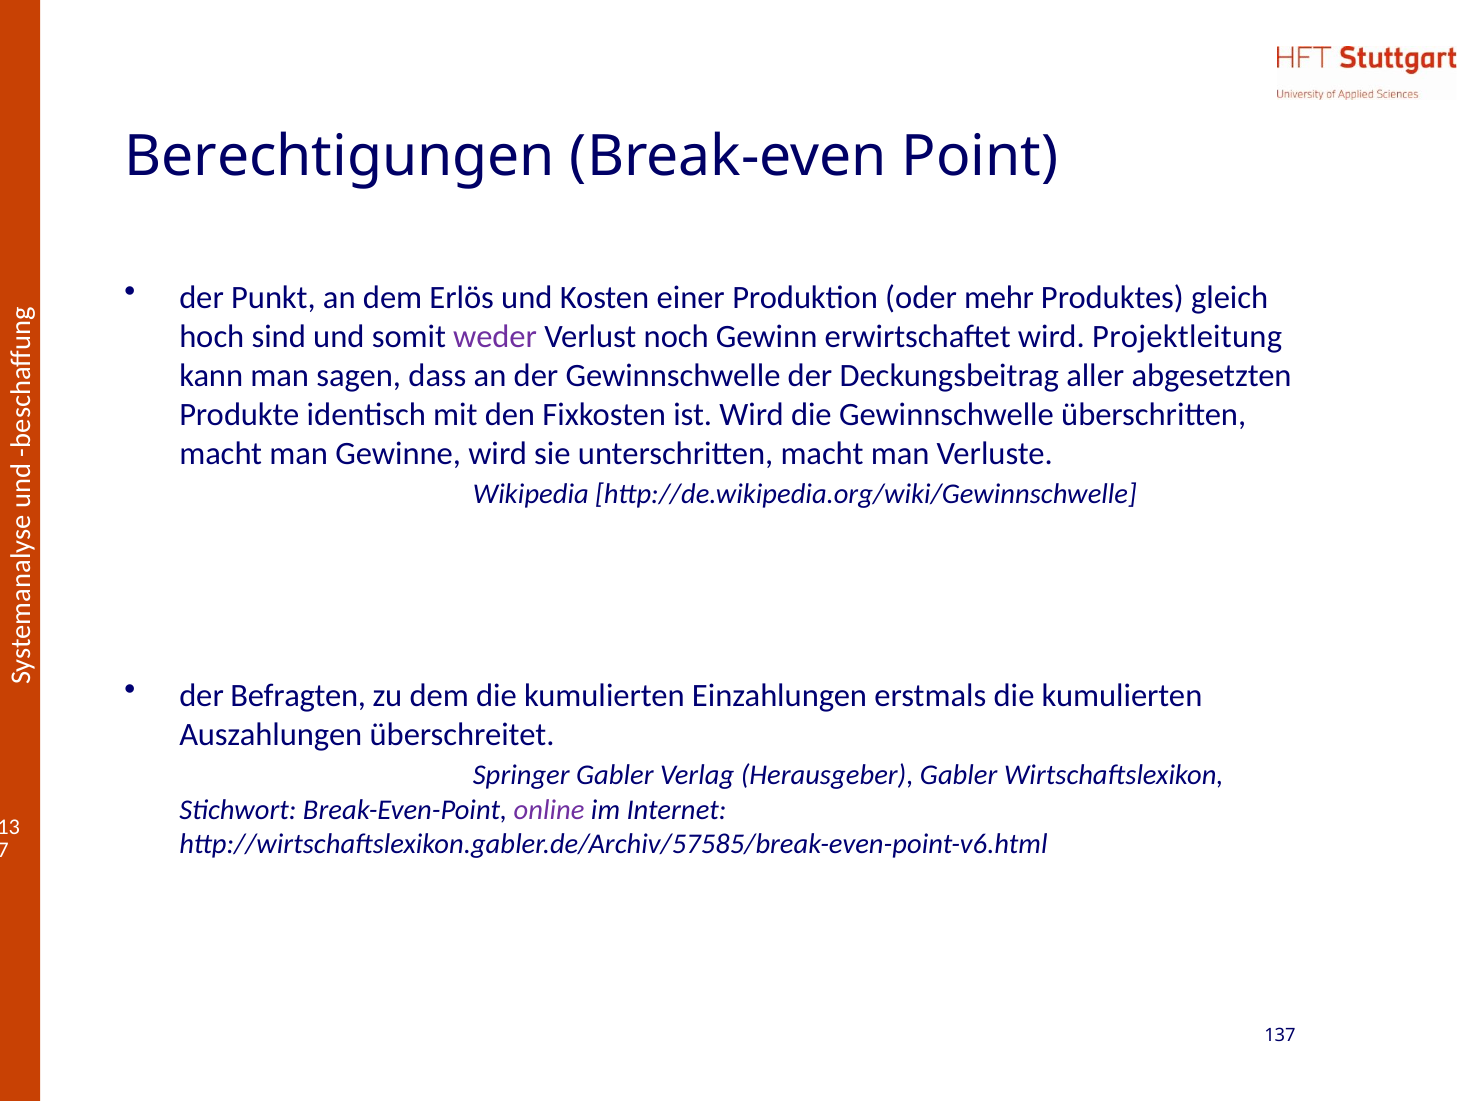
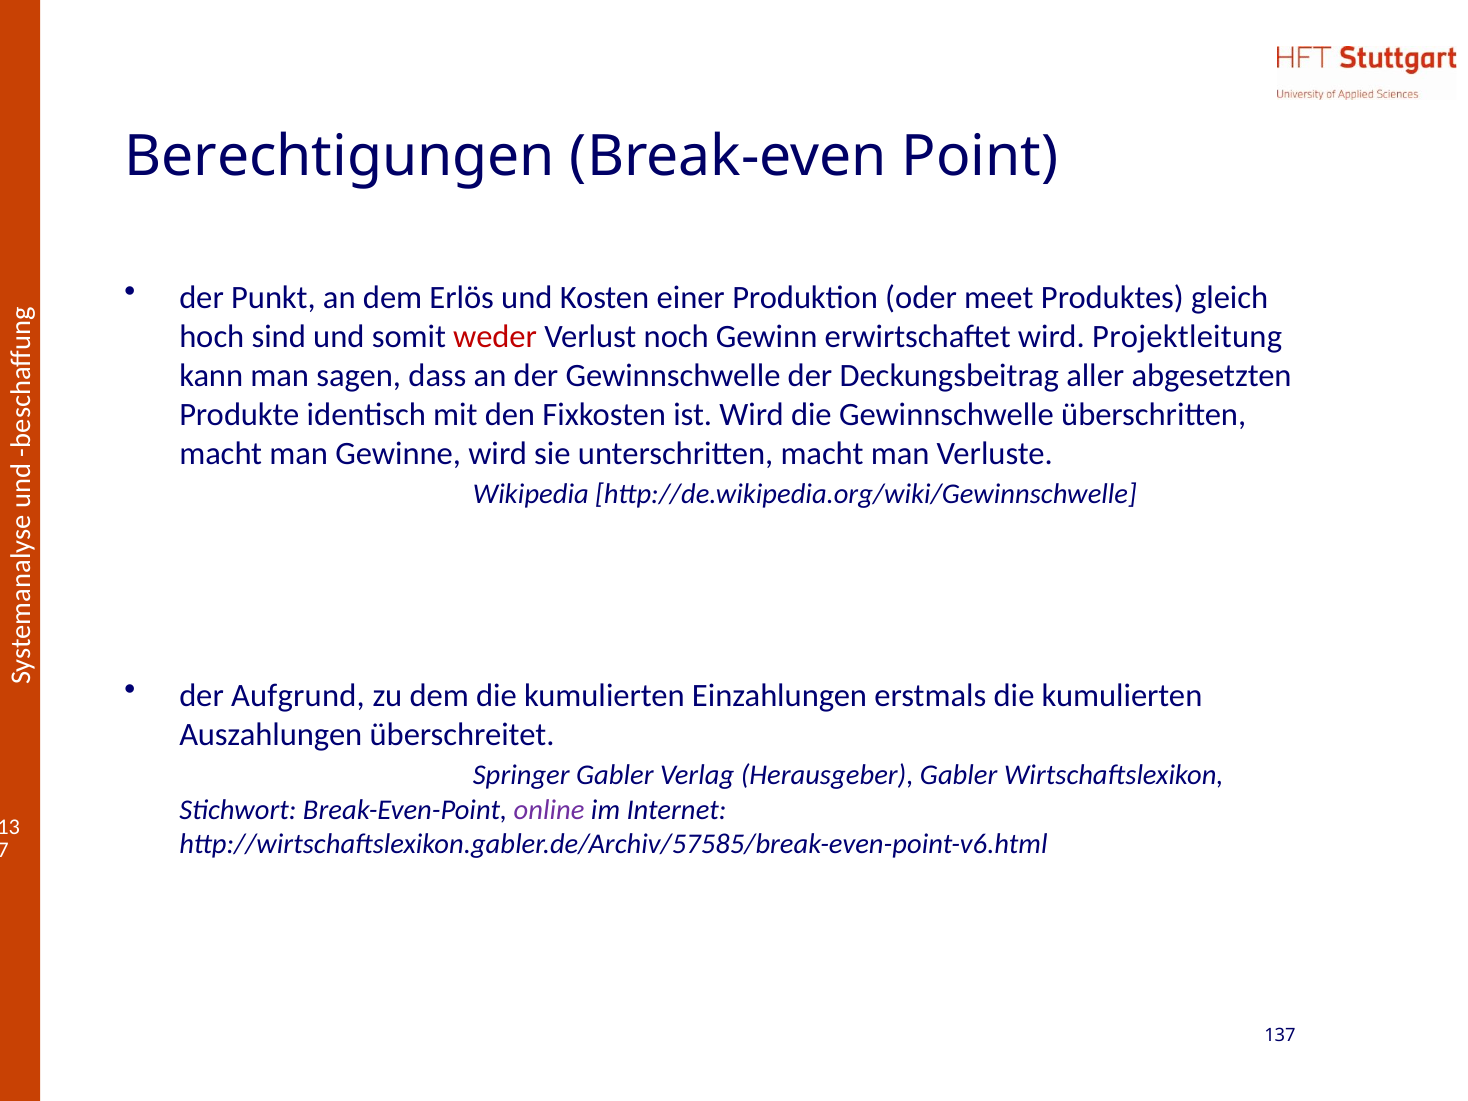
mehr: mehr -> meet (999, 298)
weder colour: purple -> red (495, 337)
Befragten: Befragten -> Aufgrund (298, 695)
